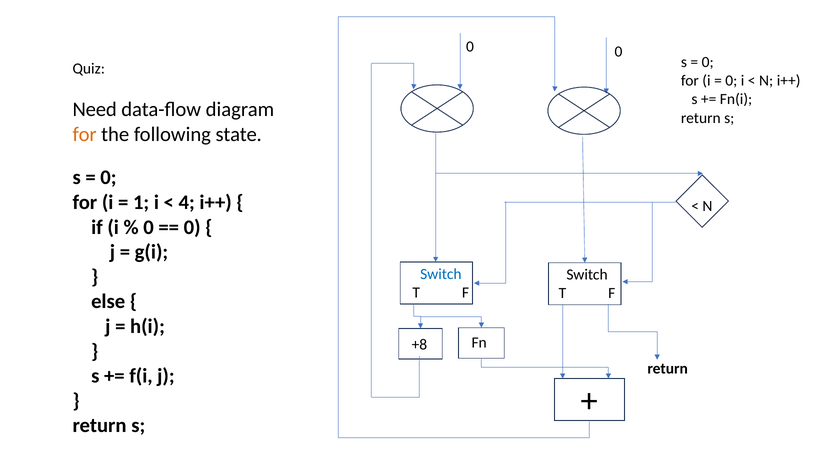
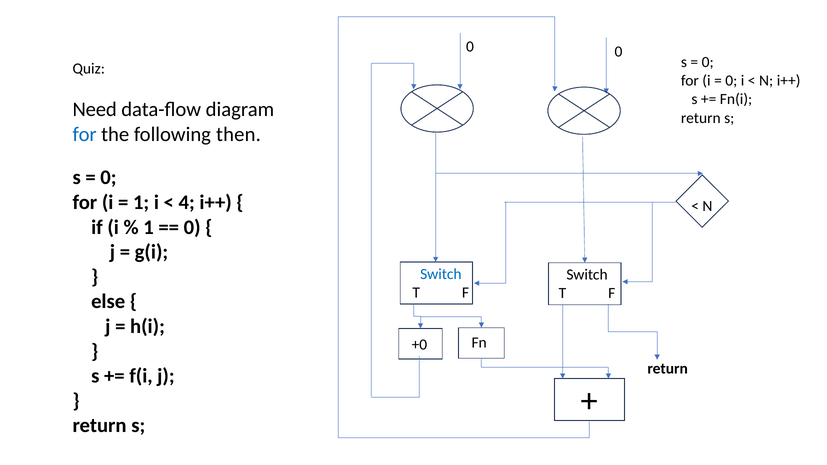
for colour: orange -> blue (85, 134)
state: state -> then (238, 134)
0: 0 -> 1 (149, 227)
+8: +8 -> +0 (419, 345)
